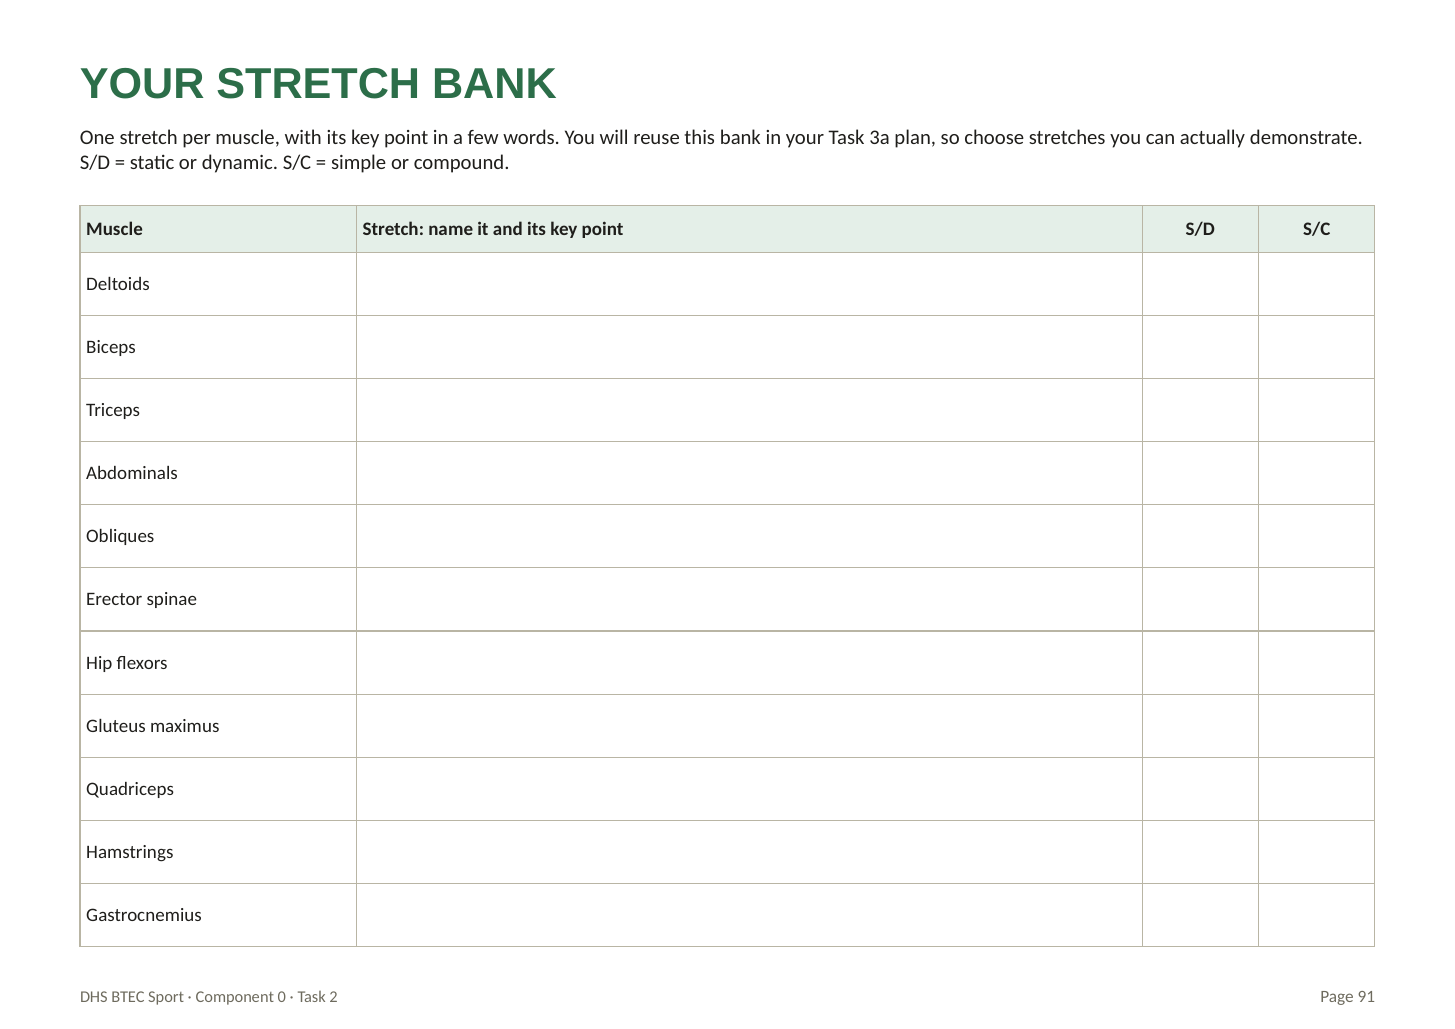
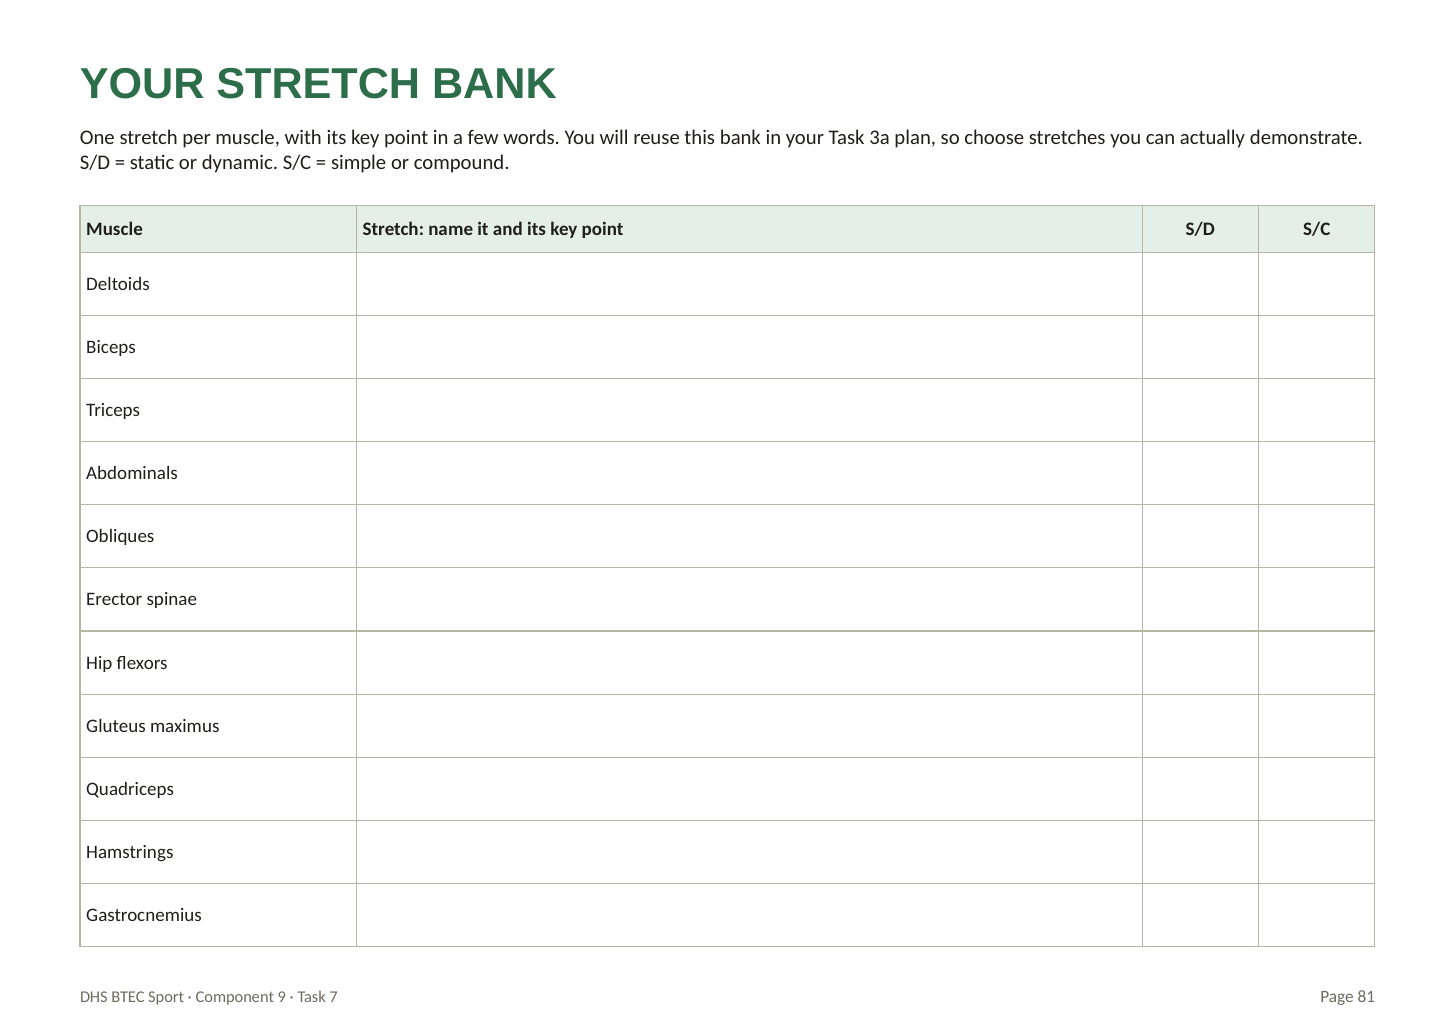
0: 0 -> 9 (282, 997)
2: 2 -> 7 (334, 997)
91: 91 -> 81 (1366, 998)
